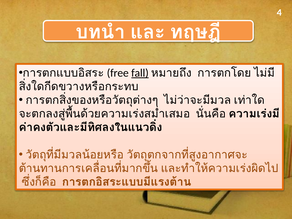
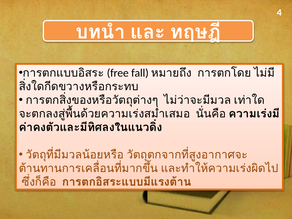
fall underline: present -> none (140, 73)
